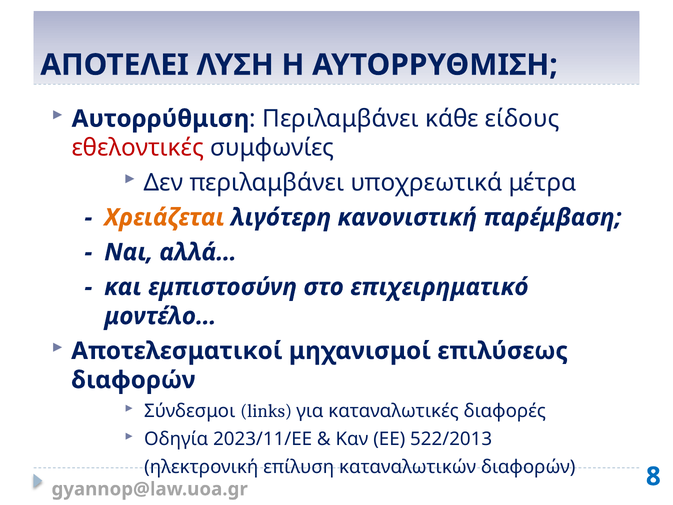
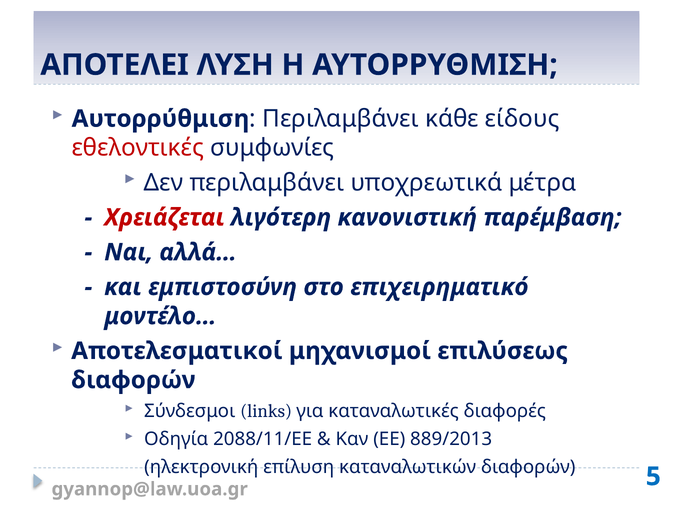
Χρειάζεται colour: orange -> red (165, 217)
2023/11/ΕΕ: 2023/11/ΕΕ -> 2088/11/ΕΕ (263, 439)
522/2013: 522/2013 -> 889/2013 (451, 439)
8: 8 -> 5 (653, 476)
